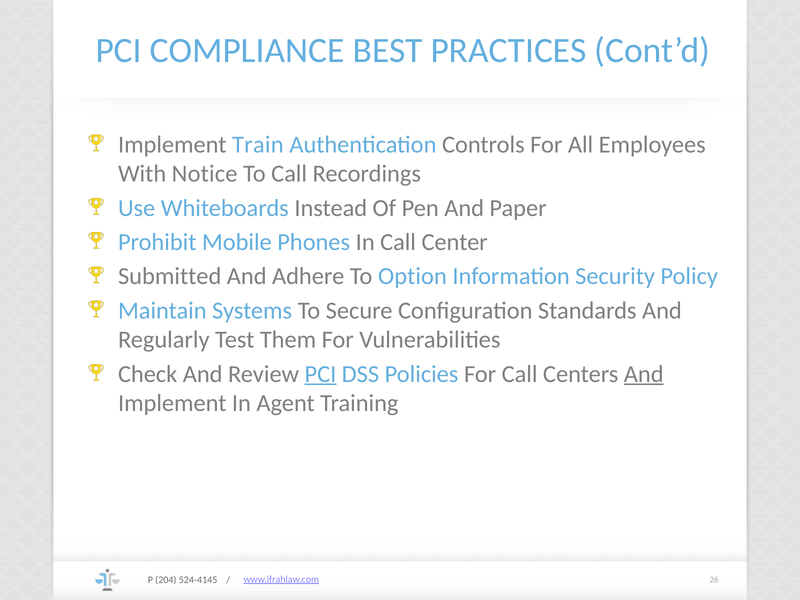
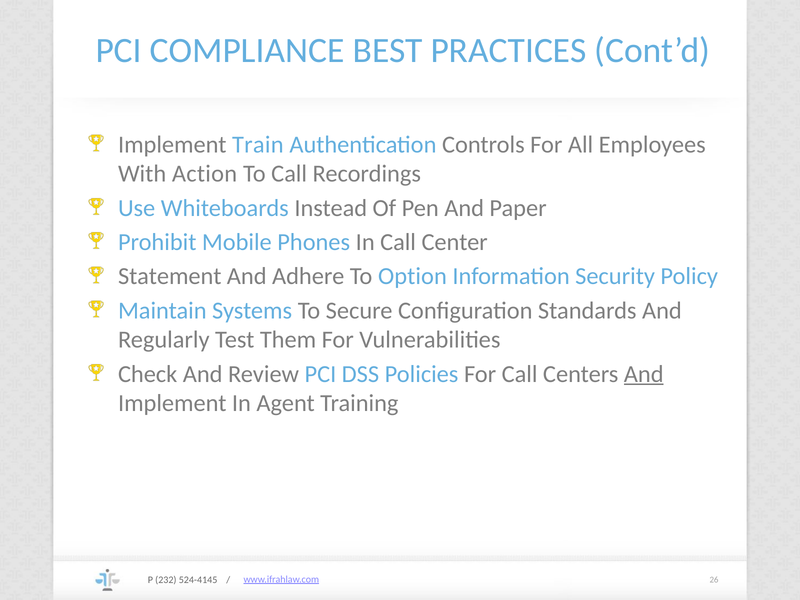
Notice: Notice -> Action (205, 174)
Submitted: Submitted -> Statement (170, 276)
PCI underline: present -> none (320, 374)
204: 204 -> 232 (166, 580)
